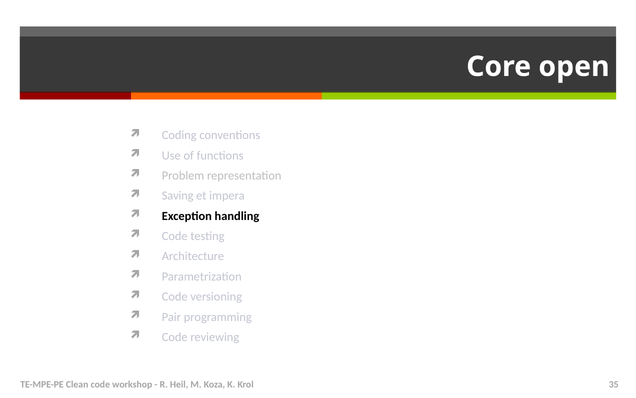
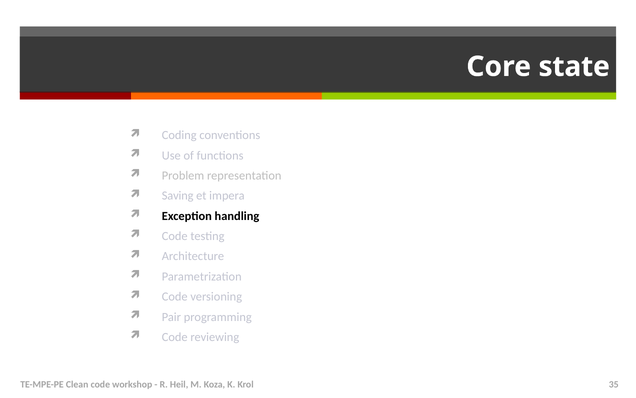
open: open -> state (574, 67)
